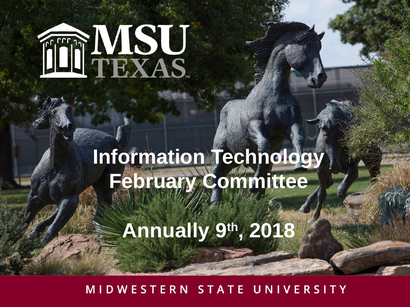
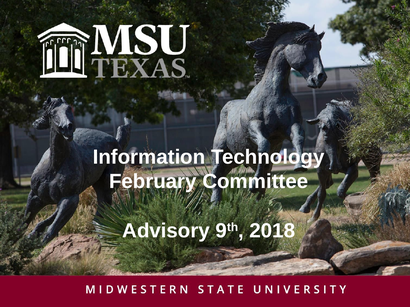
Annually: Annually -> Advisory (166, 231)
